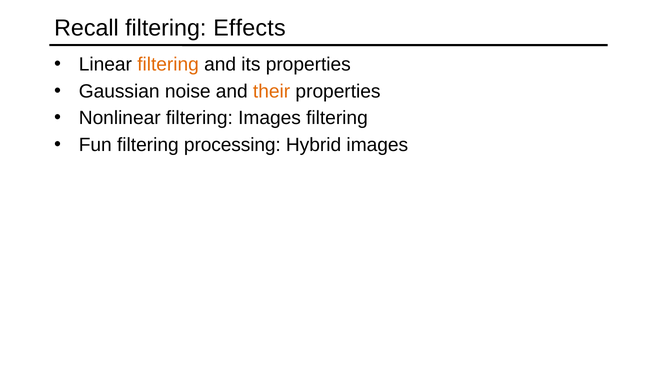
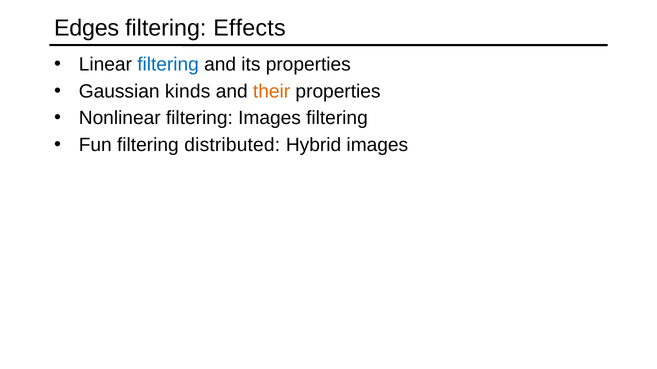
Recall: Recall -> Edges (87, 28)
filtering colour: orange -> blue (168, 65)
noise: noise -> kinds (188, 91)
processing: processing -> distributed (232, 145)
